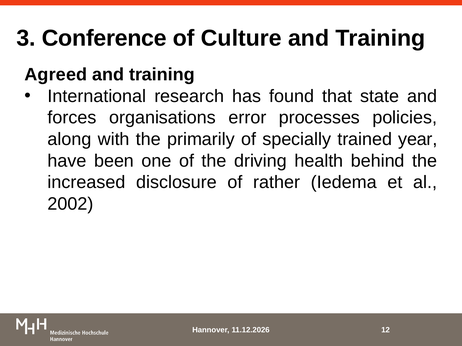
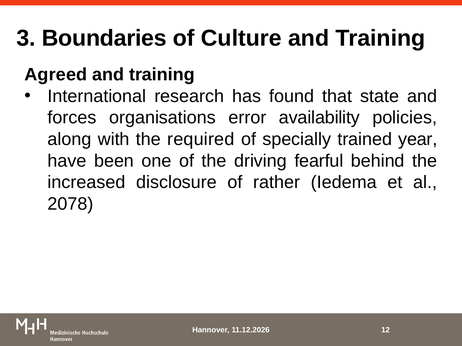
Conference: Conference -> Boundaries (104, 38)
processes: processes -> availability (319, 118)
primarily: primarily -> required (201, 139)
health: health -> fearful (319, 161)
2002: 2002 -> 2078 (71, 204)
